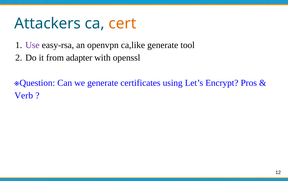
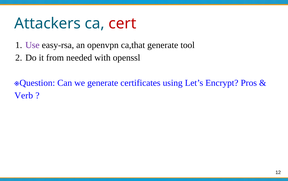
cert colour: orange -> red (122, 23)
ca,like: ca,like -> ca,that (133, 45)
adapter: adapter -> needed (79, 58)
